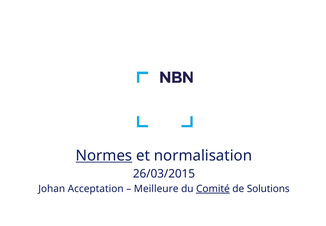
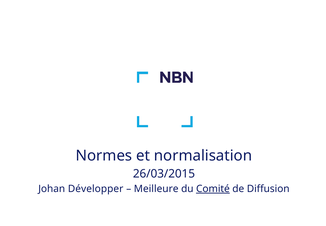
Normes underline: present -> none (104, 155)
Acceptation: Acceptation -> Développer (96, 189)
Solutions: Solutions -> Diffusion (268, 189)
